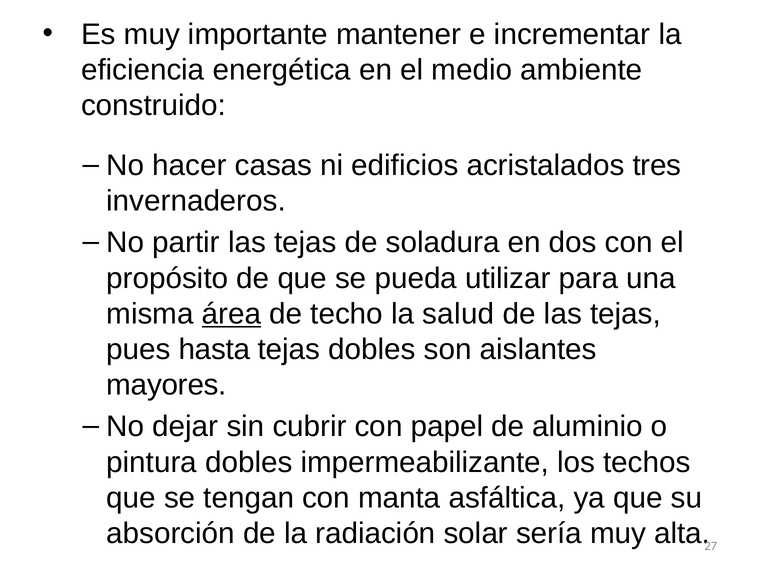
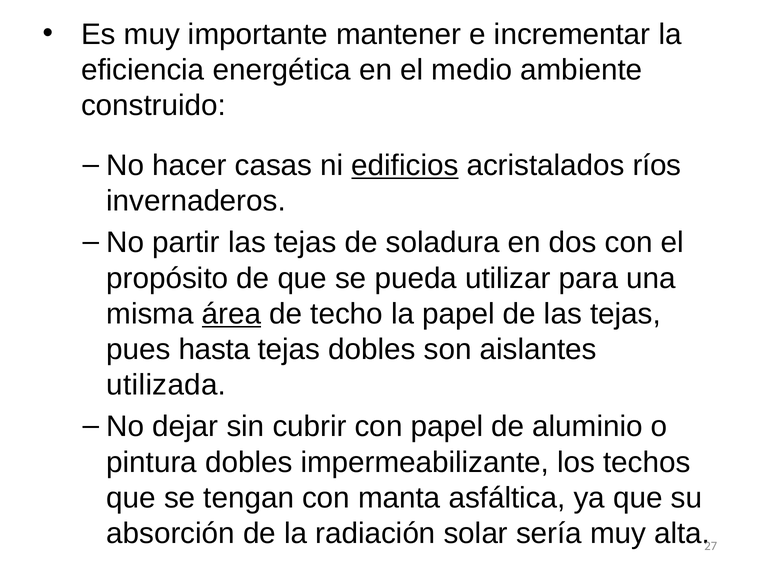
edificios underline: none -> present (405, 166)
tres: tres -> ríos (657, 166)
la salud: salud -> papel (458, 314)
mayores: mayores -> utilizada (166, 385)
